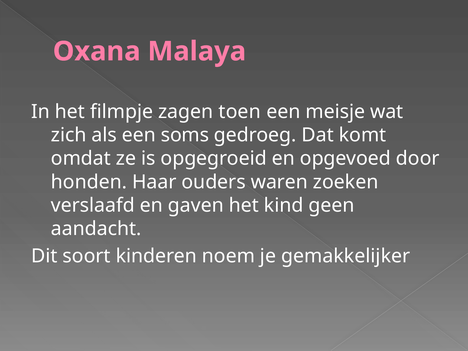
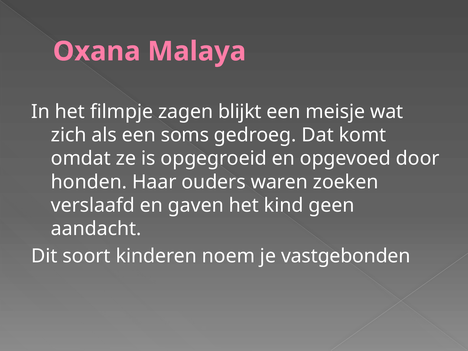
toen: toen -> blijkt (240, 112)
gemakkelijker: gemakkelijker -> vastgebonden (346, 256)
